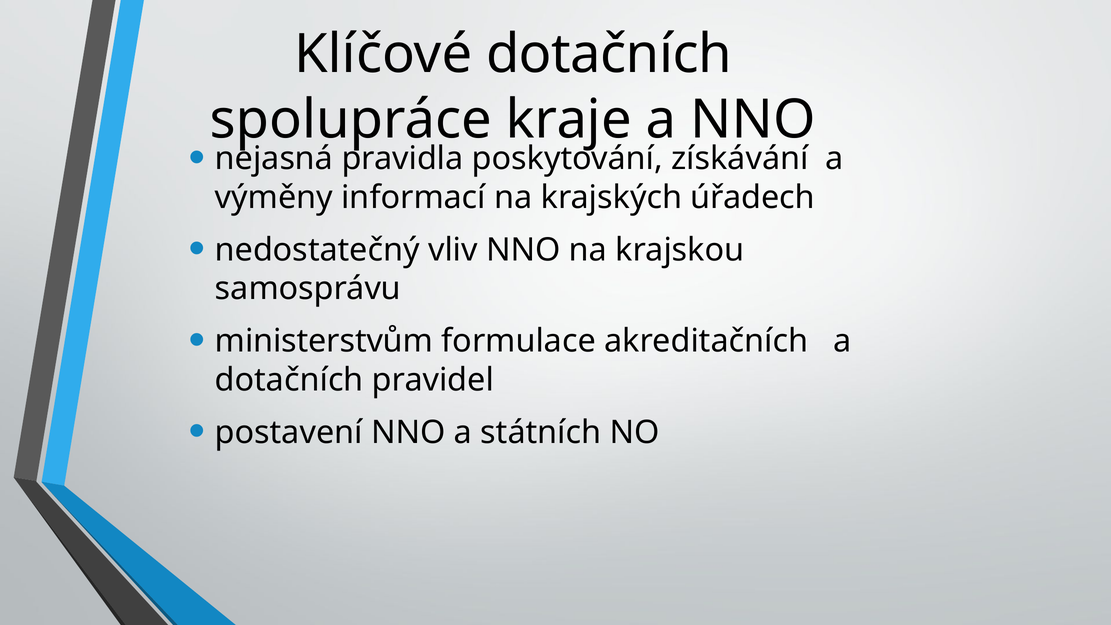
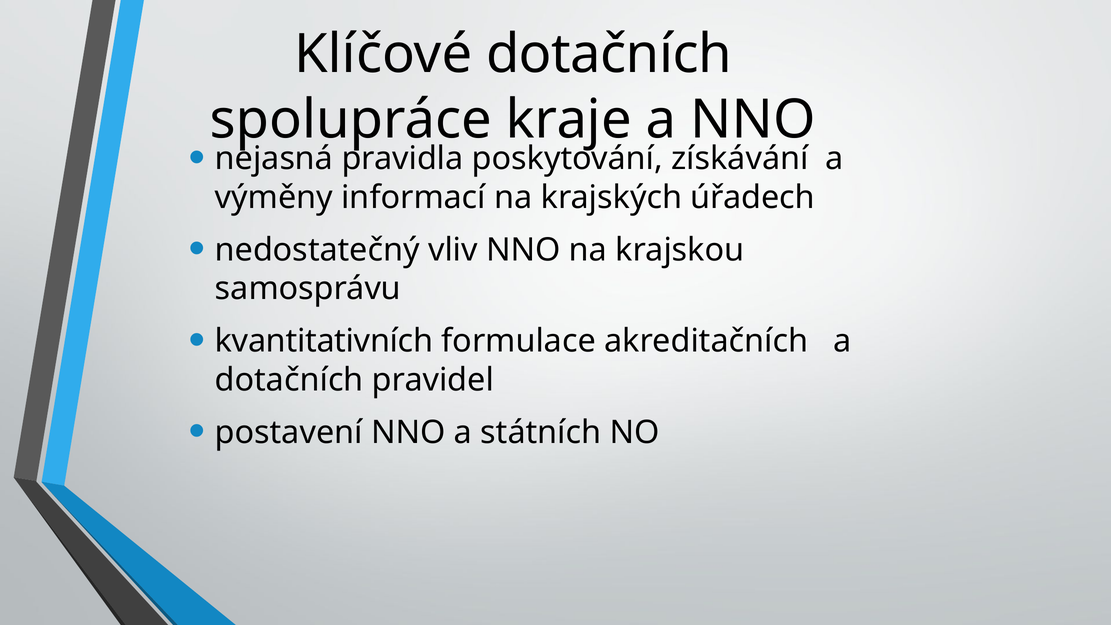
ministerstvům: ministerstvům -> kvantitativních (324, 341)
